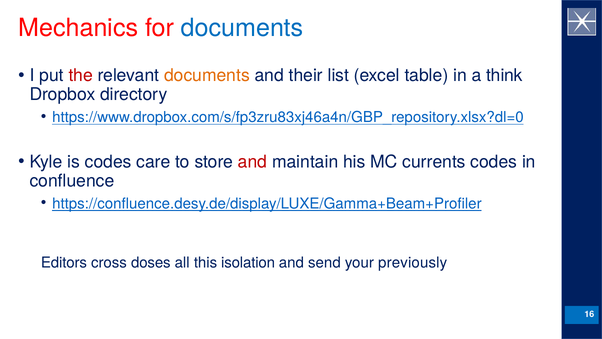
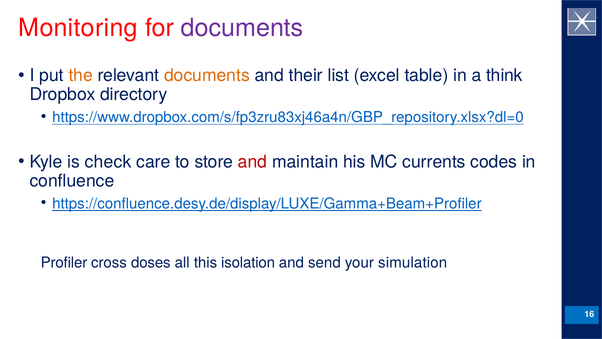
Mechanics: Mechanics -> Monitoring (78, 28)
documents colour: blue -> purple (242, 28)
the colour: red -> orange (81, 76)
is codes: codes -> check (108, 162)
Editors: Editors -> Profiler (64, 263)
previously: previously -> simulation (413, 263)
